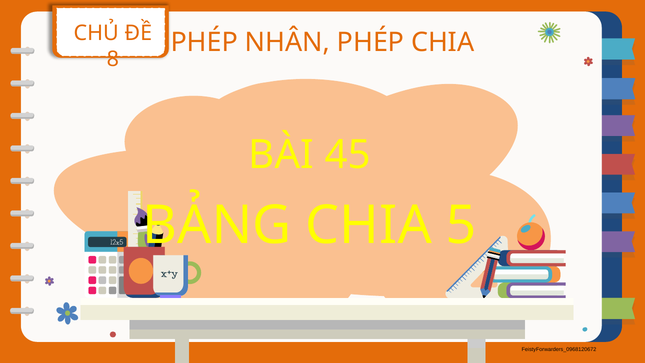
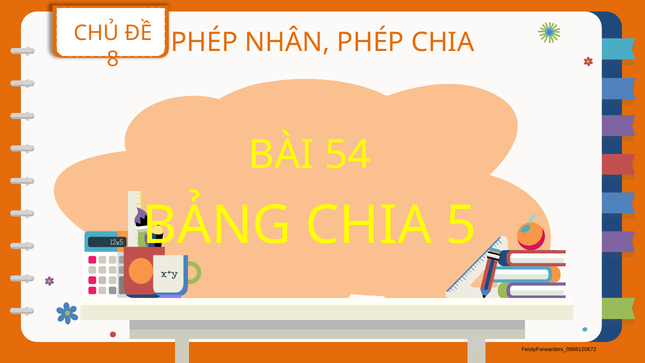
45: 45 -> 54 (348, 155)
